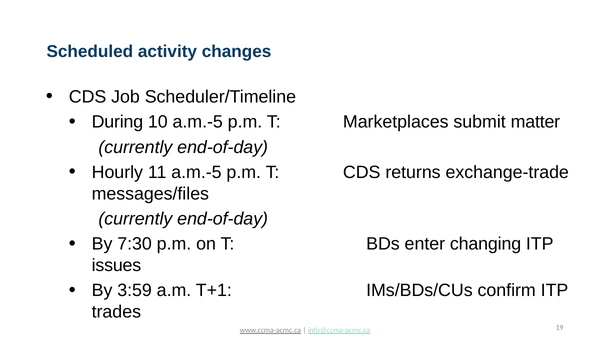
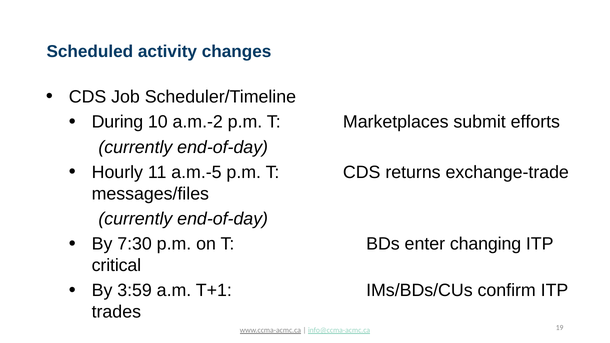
10 a.m.-5: a.m.-5 -> a.m.-2 (198, 122)
matter: matter -> efforts (535, 122)
issues: issues -> critical (116, 265)
